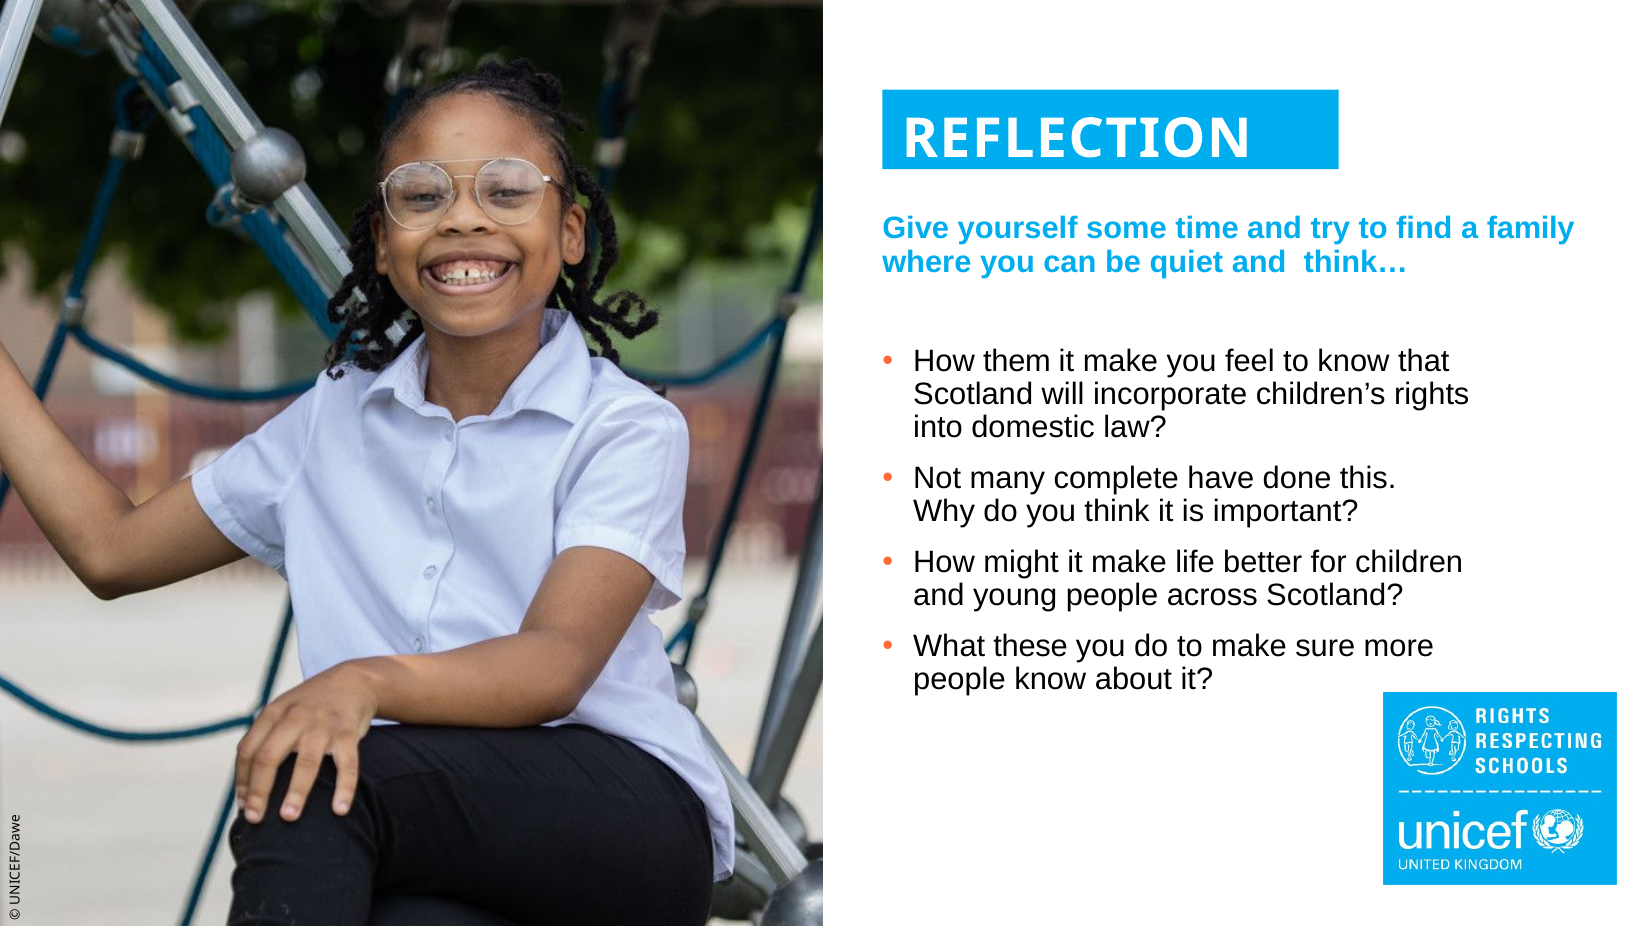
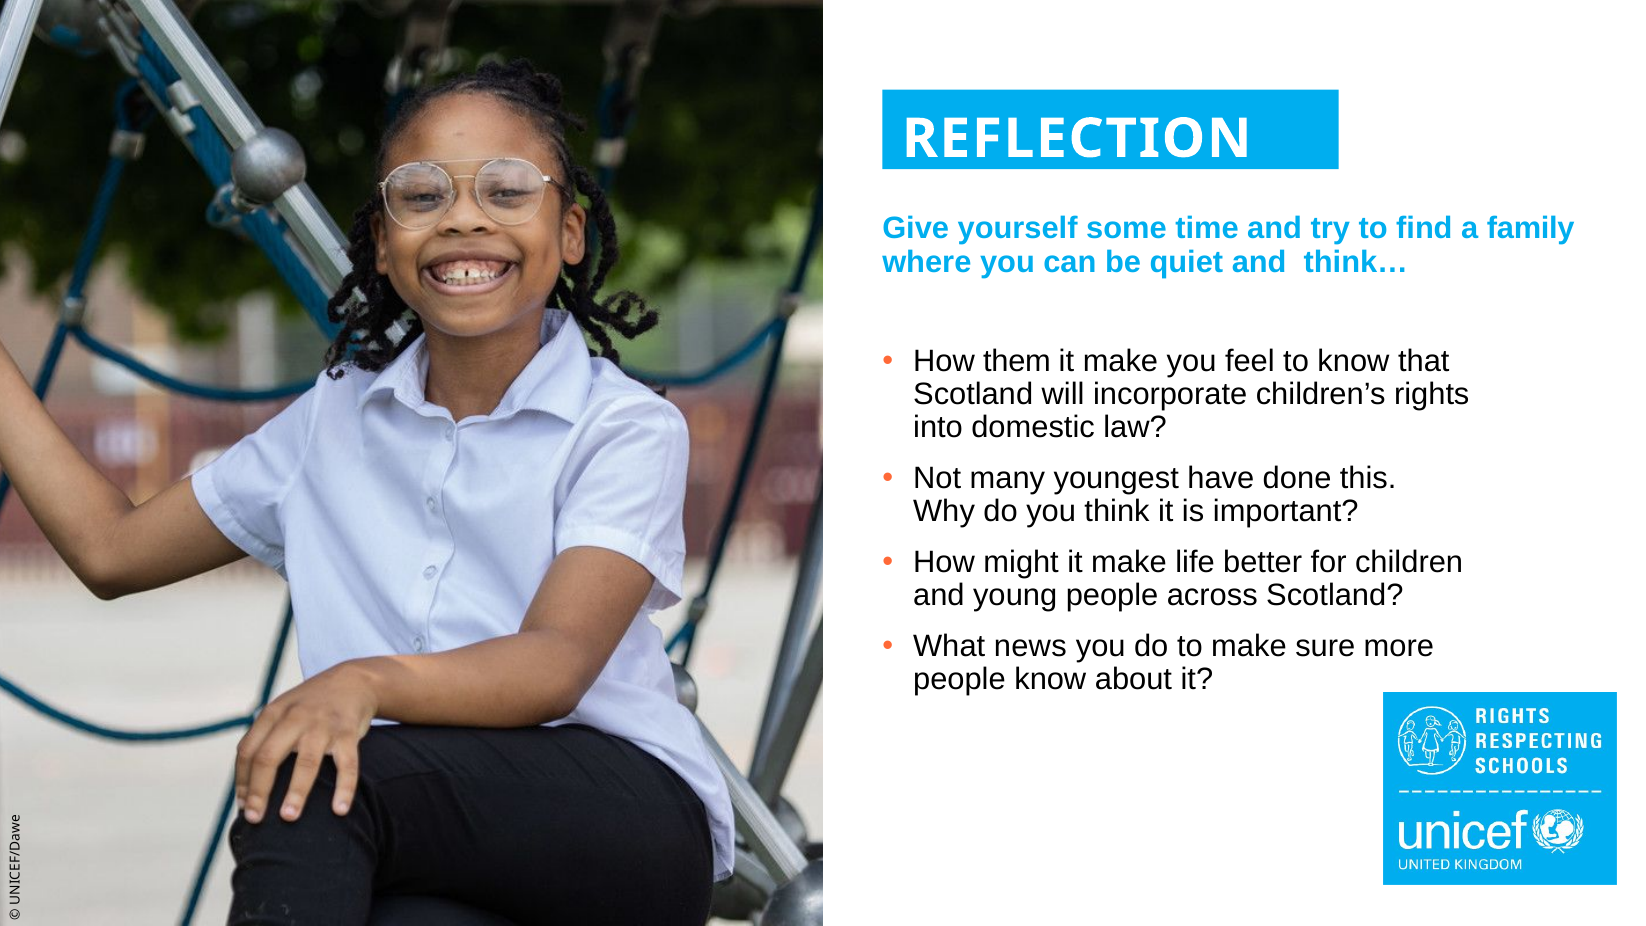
complete: complete -> youngest (1116, 478)
these: these -> news (1030, 646)
